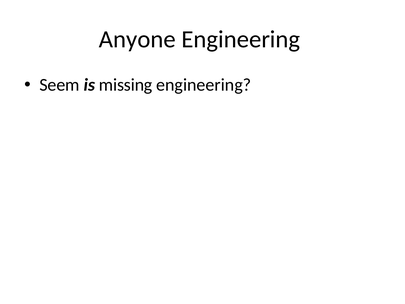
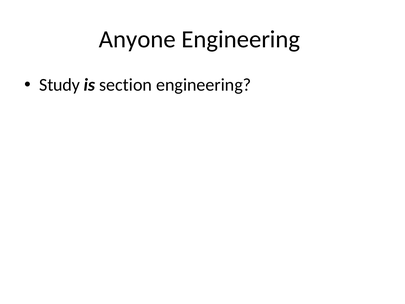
Seem: Seem -> Study (60, 85)
missing: missing -> section (126, 85)
